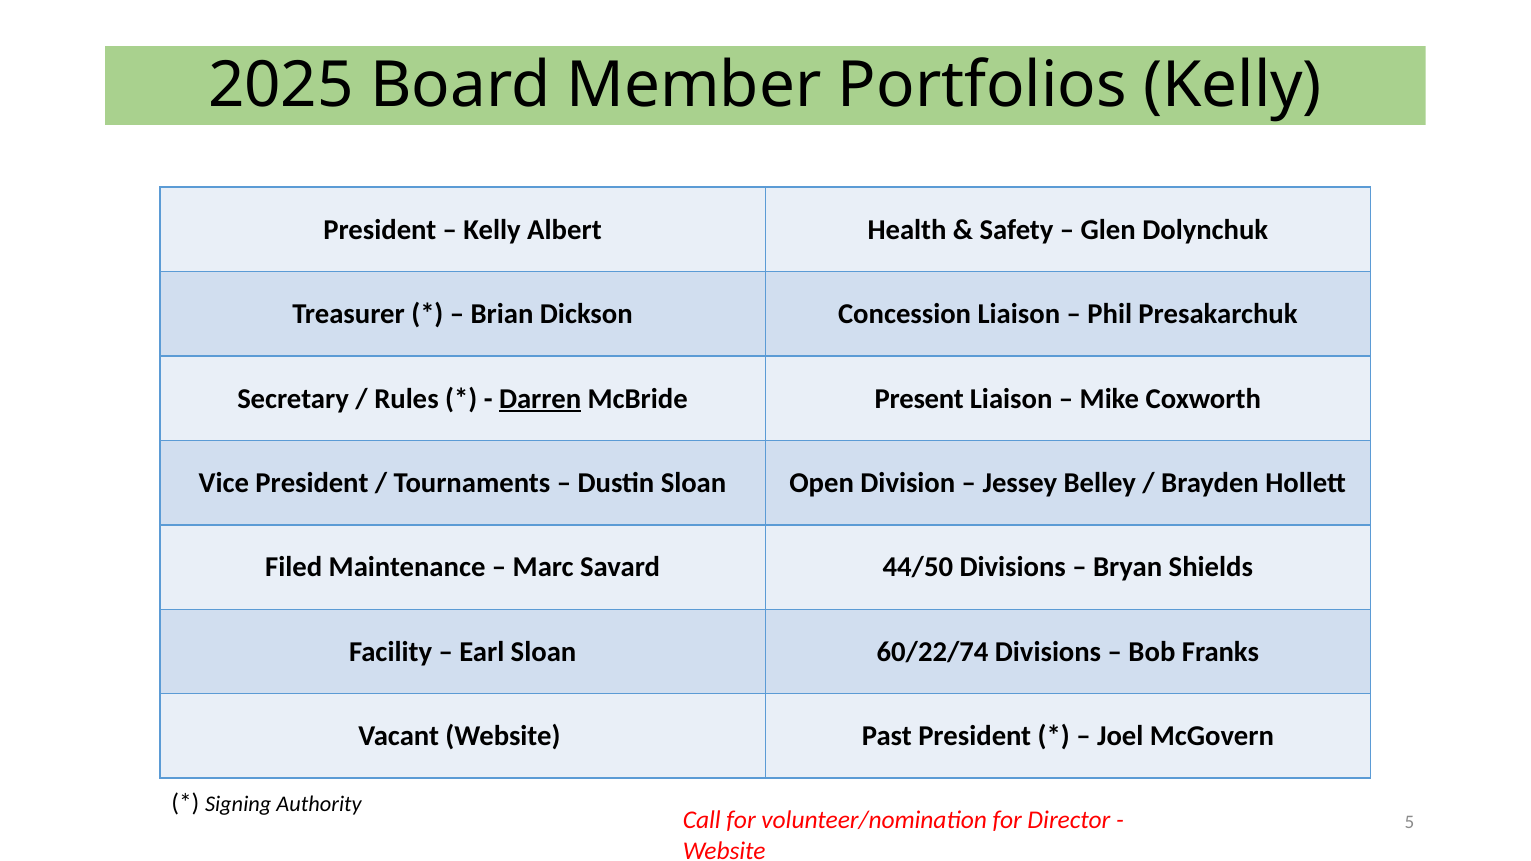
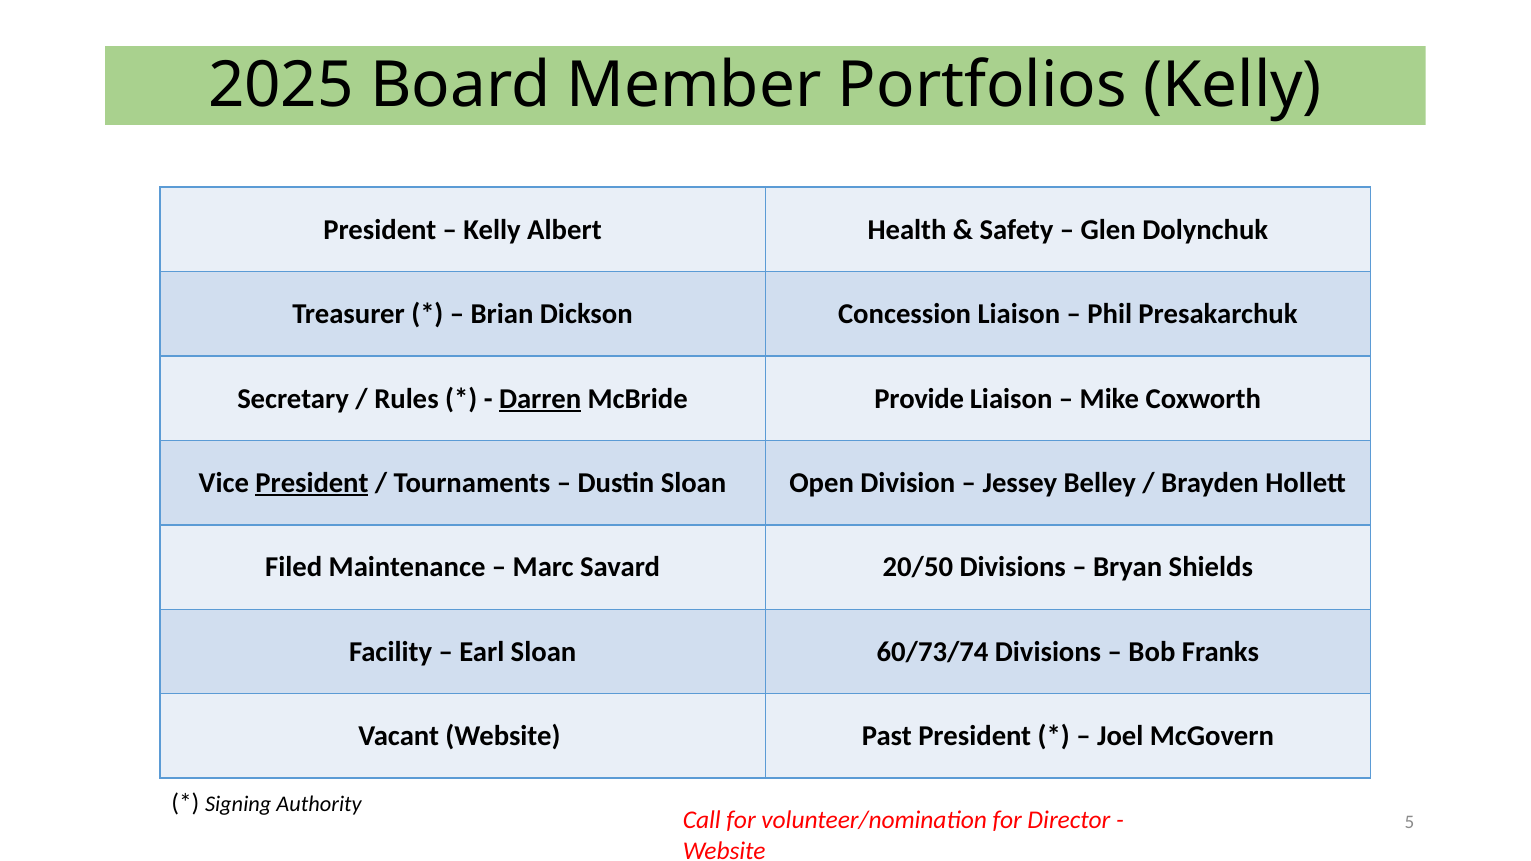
Present: Present -> Provide (919, 399)
President underline: none -> present (312, 483)
44/50: 44/50 -> 20/50 (918, 568)
60/22/74: 60/22/74 -> 60/73/74 (933, 652)
